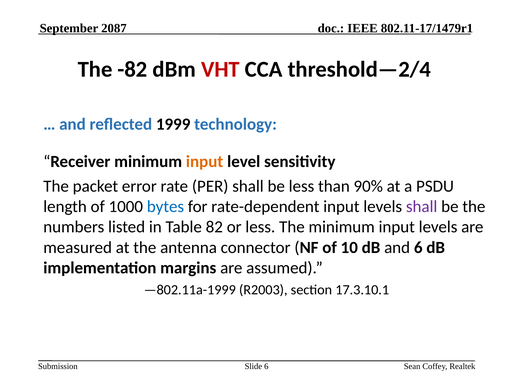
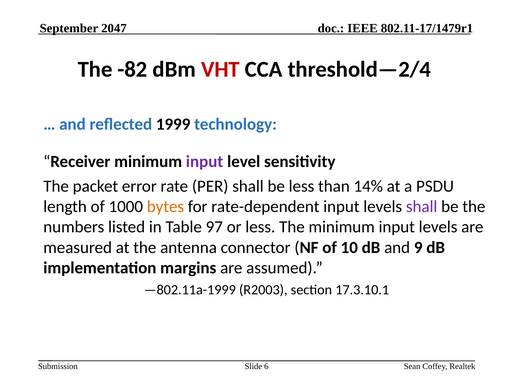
2087: 2087 -> 2047 (114, 28)
input colour: orange -> purple (205, 162)
90%: 90% -> 14% (368, 186)
bytes colour: blue -> orange (165, 207)
82: 82 -> 97 (214, 227)
and 6: 6 -> 9 (418, 247)
